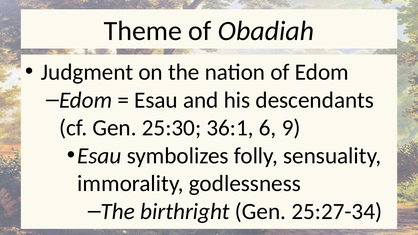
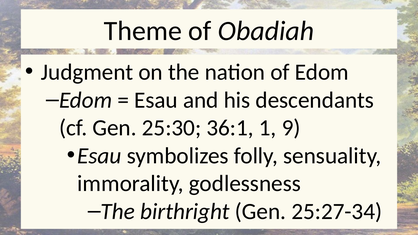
6: 6 -> 1 (268, 128)
